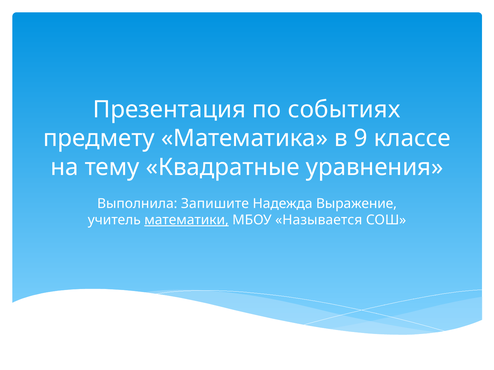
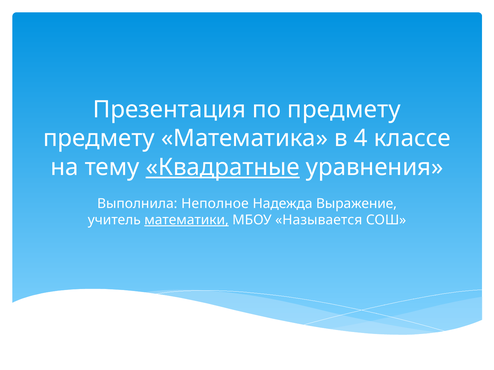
по событиях: событиях -> предмету (344, 110)
9: 9 -> 4 (361, 139)
Квадратные underline: none -> present (223, 167)
Запишите: Запишите -> Неполное (215, 204)
